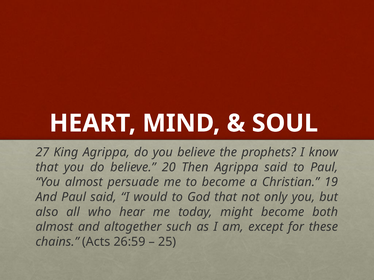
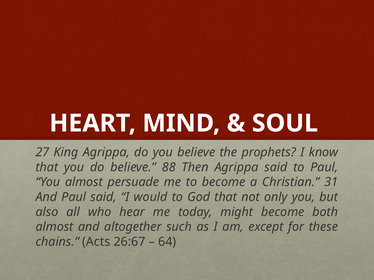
20: 20 -> 88 (169, 167)
19: 19 -> 31 (331, 182)
26:59: 26:59 -> 26:67 (130, 242)
25: 25 -> 64 (167, 242)
